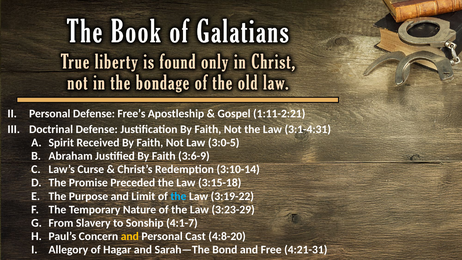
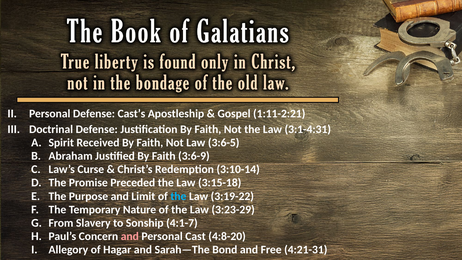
Free’s: Free’s -> Cast’s (131, 114)
3:0-5: 3:0-5 -> 3:6-5 (224, 143)
and colour: yellow -> pink (130, 236)
